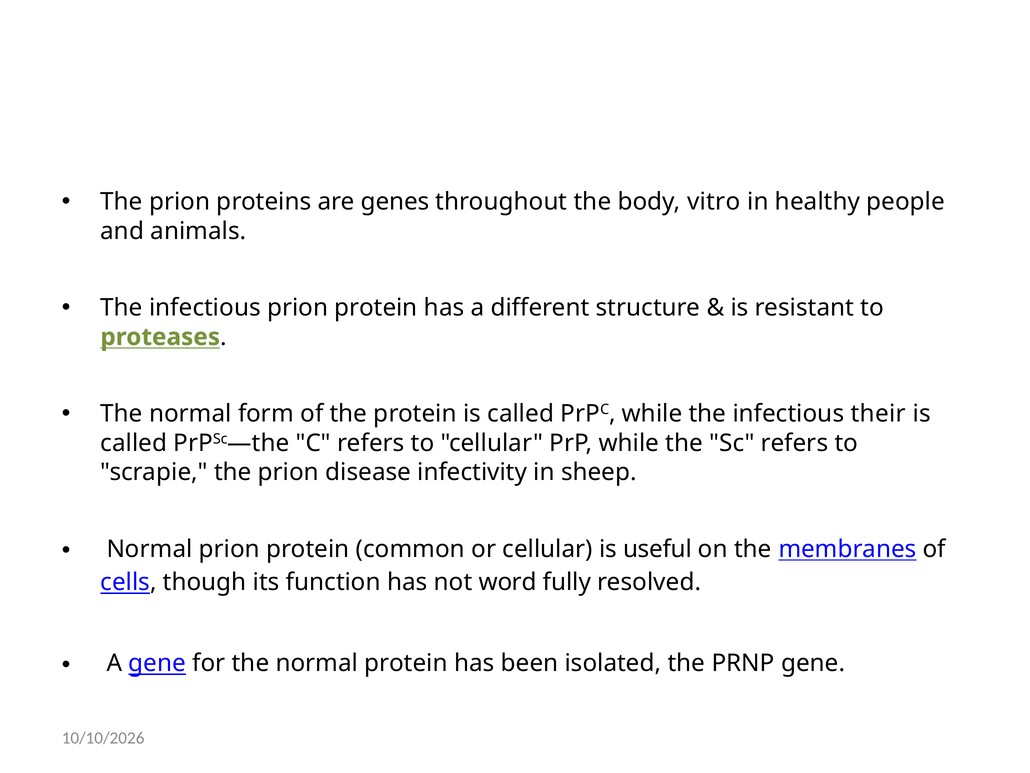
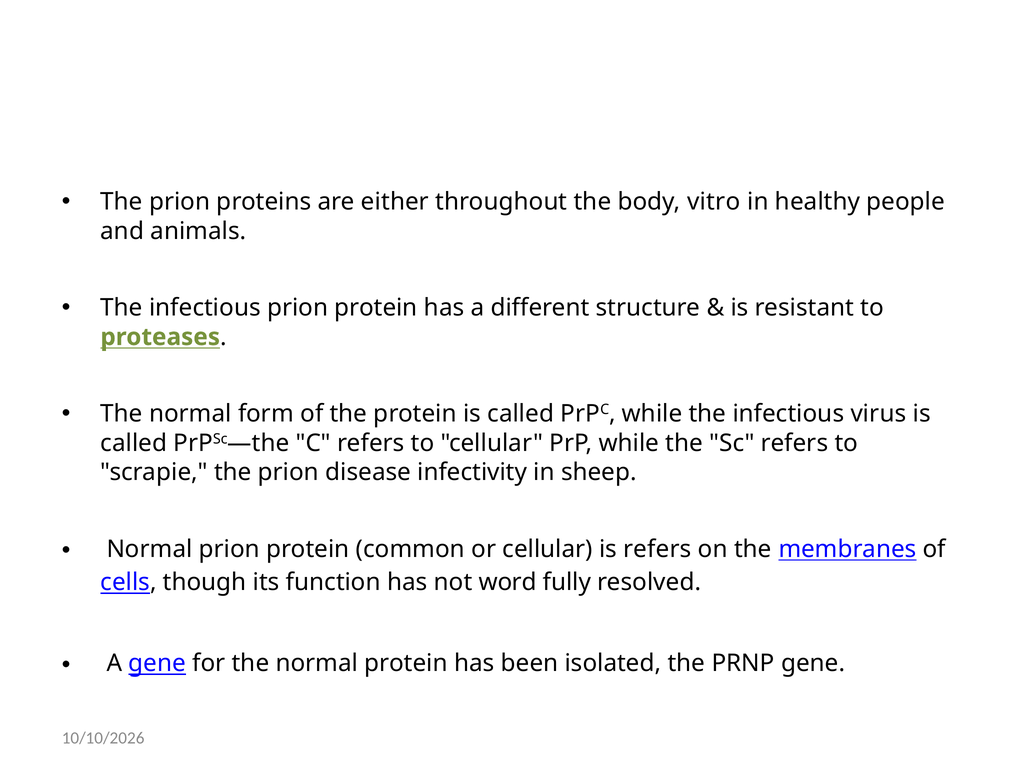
genes: genes -> either (395, 202)
their: their -> virus (878, 414)
is useful: useful -> refers (657, 549)
